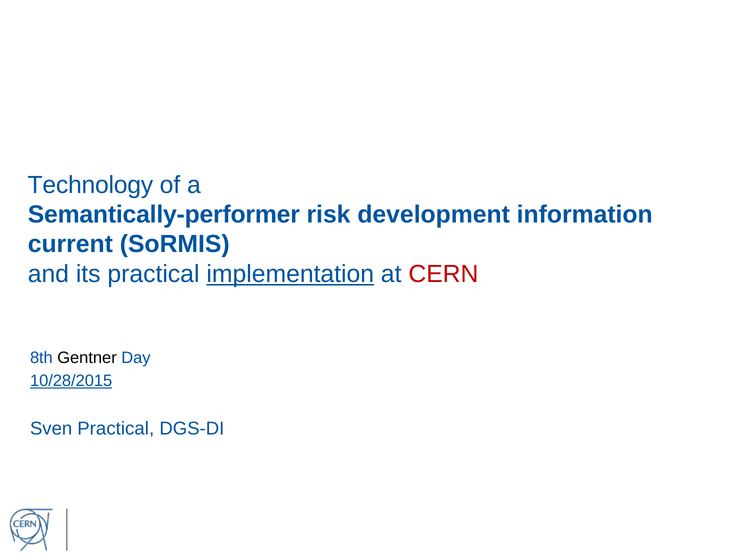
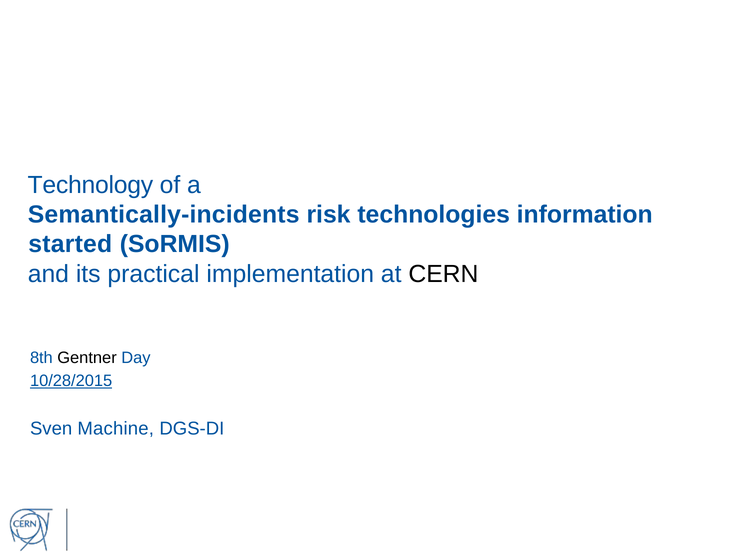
Semantically-performer: Semantically-performer -> Semantically-incidents (164, 214)
development: development -> technologies (434, 214)
current: current -> started (70, 244)
implementation underline: present -> none (290, 274)
CERN colour: red -> black (443, 274)
Sven Practical: Practical -> Machine (116, 428)
